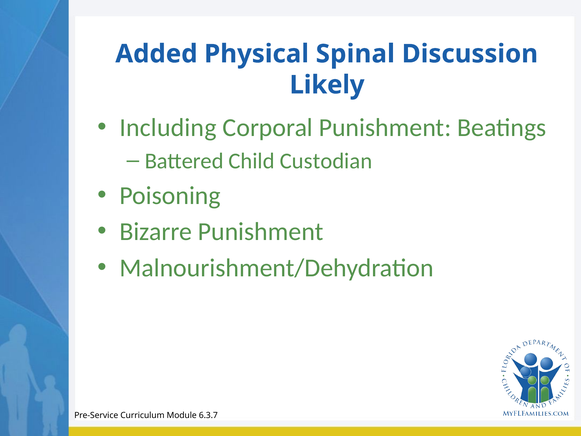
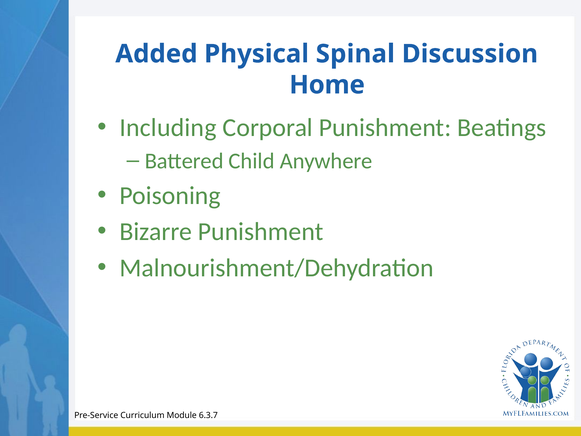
Likely: Likely -> Home (327, 85)
Custodian: Custodian -> Anywhere (326, 161)
